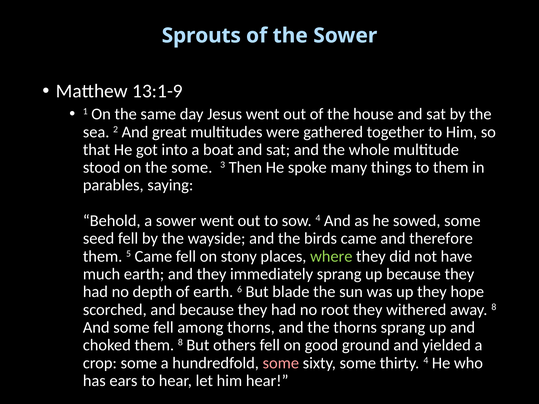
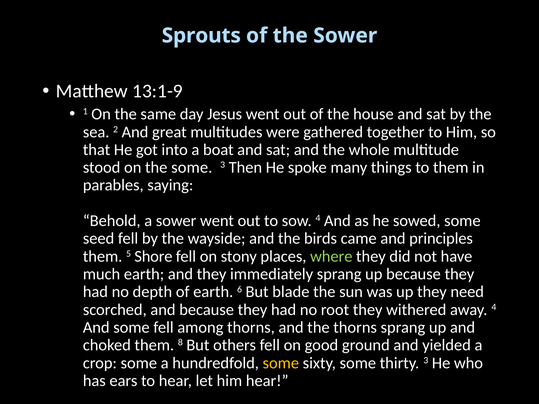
therefore: therefore -> principles (441, 239)
5 Came: Came -> Shore (153, 256)
hope: hope -> need (467, 292)
away 8: 8 -> 4 (494, 307)
some colour: pink -> yellow (281, 363)
thirty 4: 4 -> 3 (426, 360)
